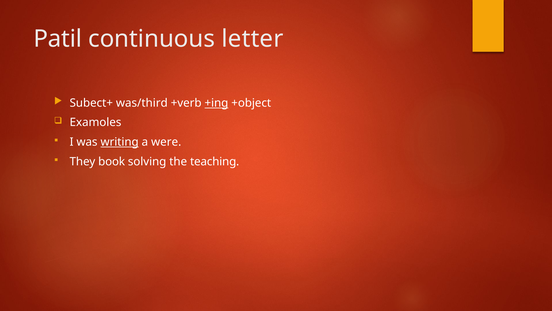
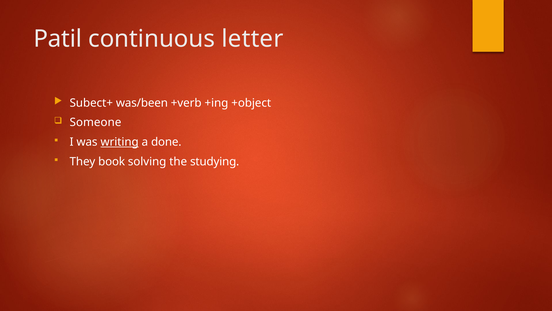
was/third: was/third -> was/been (142, 103)
+ing underline: present -> none (216, 103)
Examoles: Examoles -> Someone (95, 122)
were: were -> done (166, 142)
teaching: teaching -> studying (215, 161)
